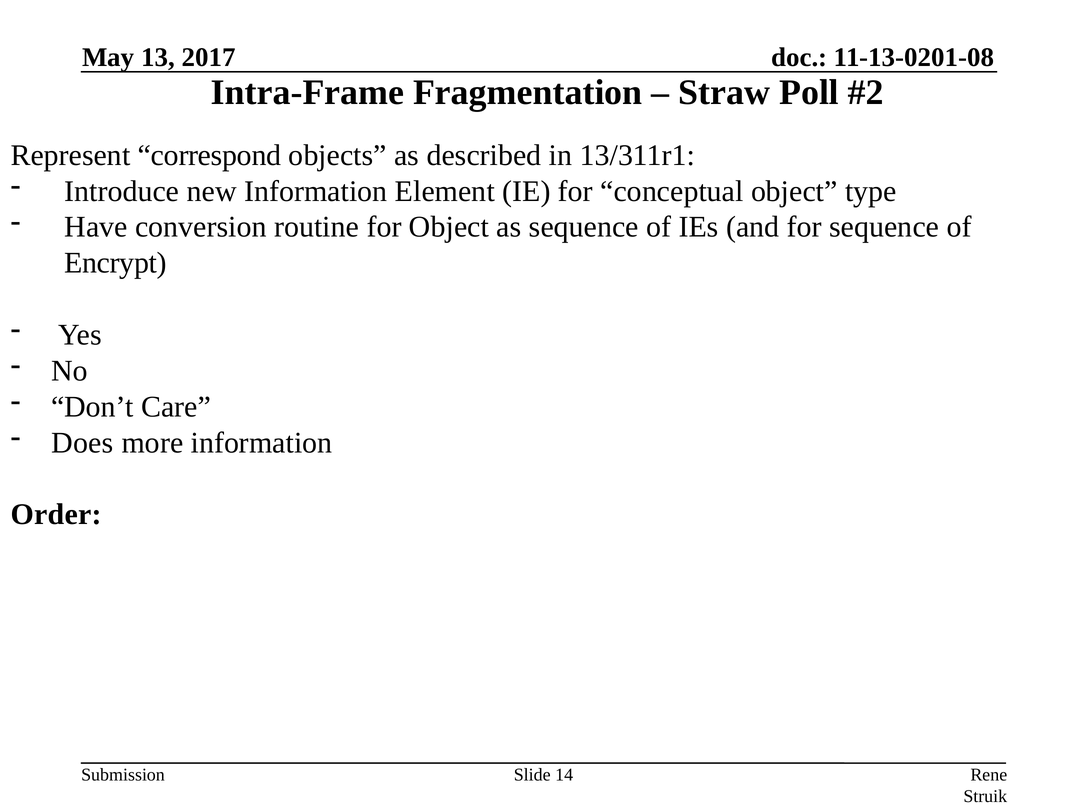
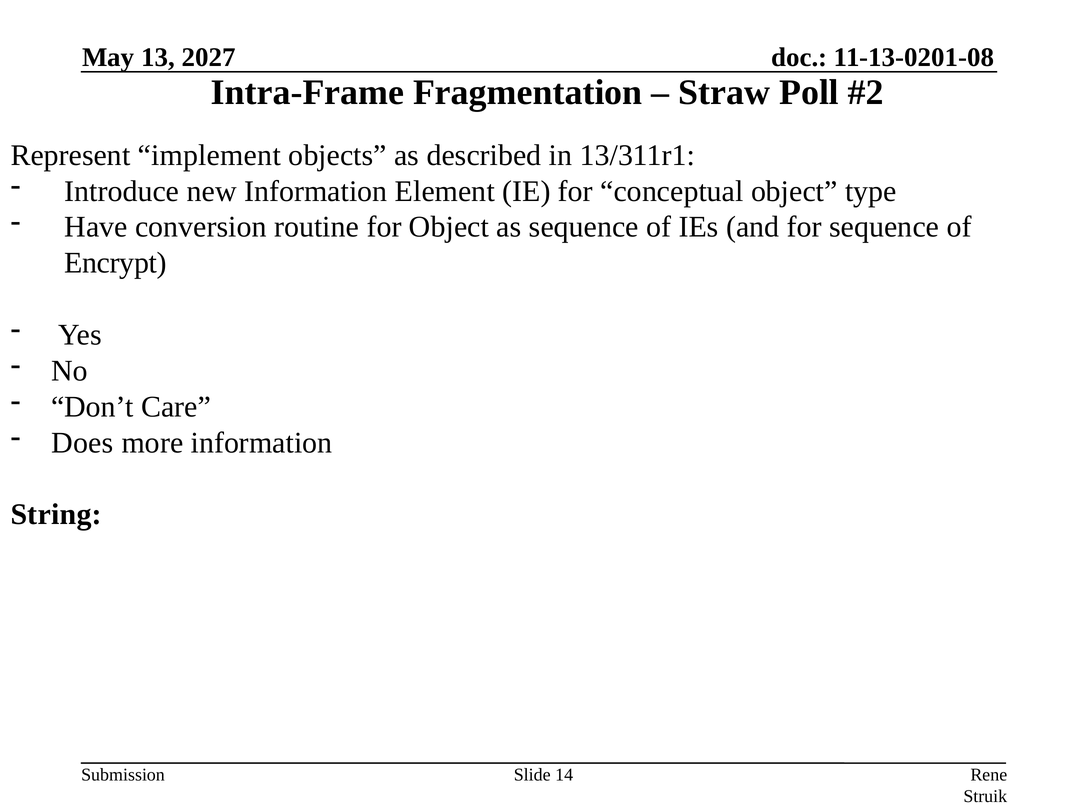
2017: 2017 -> 2027 (209, 58)
correspond: correspond -> implement (209, 155)
Order: Order -> String (56, 515)
